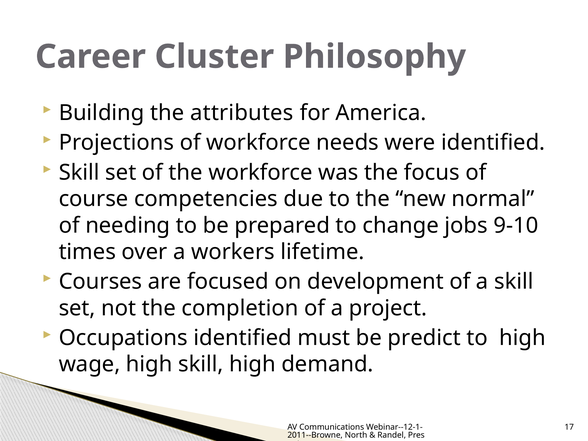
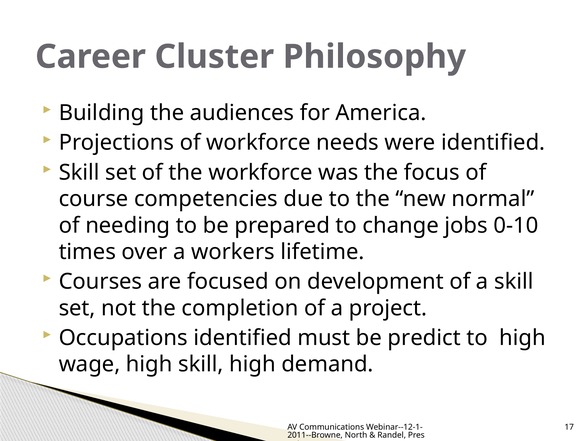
attributes: attributes -> audiences (242, 113)
9-10: 9-10 -> 0-10 (516, 225)
